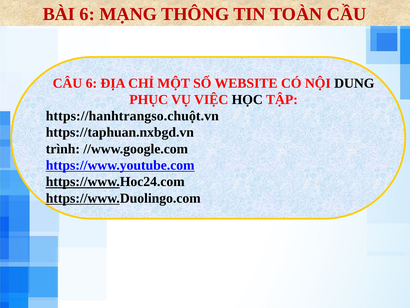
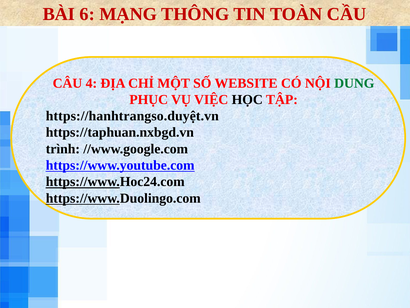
CÂU 6: 6 -> 4 (91, 83)
DUNG colour: black -> green (354, 83)
https://hanhtrangso.chuột.vn: https://hanhtrangso.chuột.vn -> https://hanhtrangso.duyệt.vn (132, 116)
